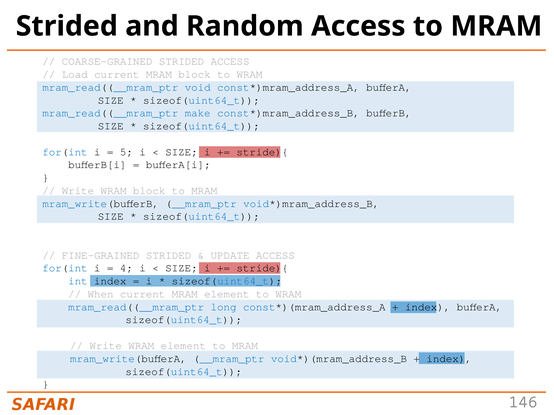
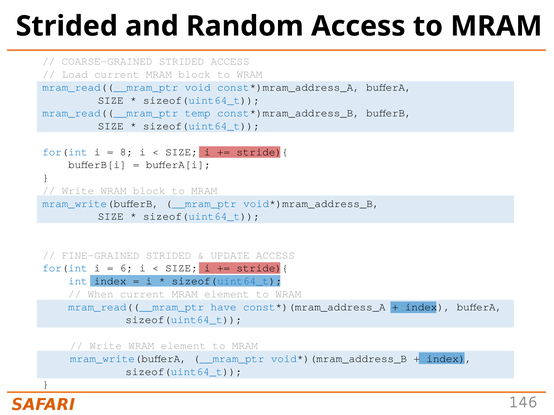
make: make -> temp (198, 113)
5: 5 -> 8 (126, 152)
4: 4 -> 6 (126, 268)
long: long -> have (224, 307)
